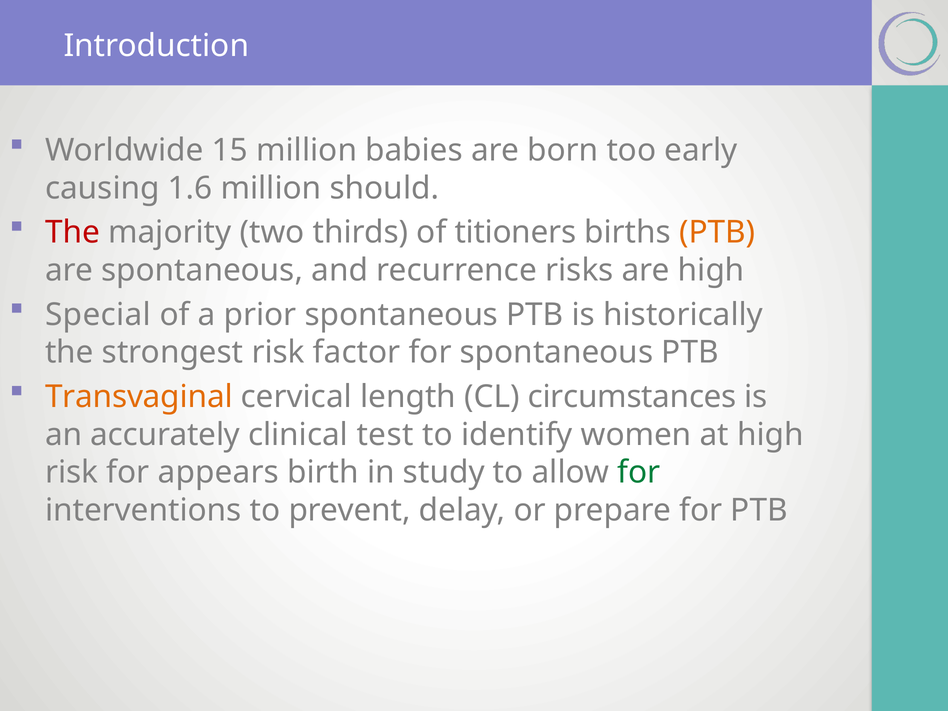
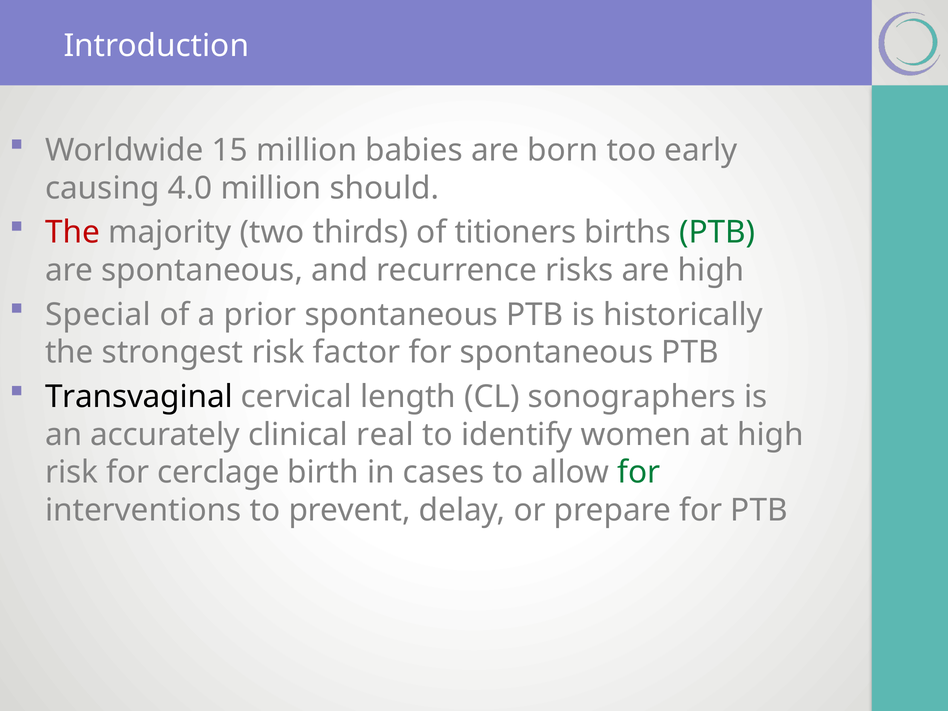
1.6: 1.6 -> 4.0 (190, 188)
PTB colour: orange -> green (717, 232)
Transvaginal colour: orange -> black (139, 397)
circumstances: circumstances -> sonographers (632, 397)
test: test -> real (385, 435)
appears: appears -> cerclage (219, 473)
study: study -> cases (444, 473)
